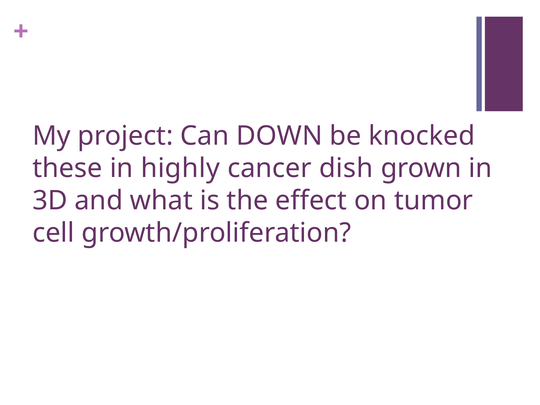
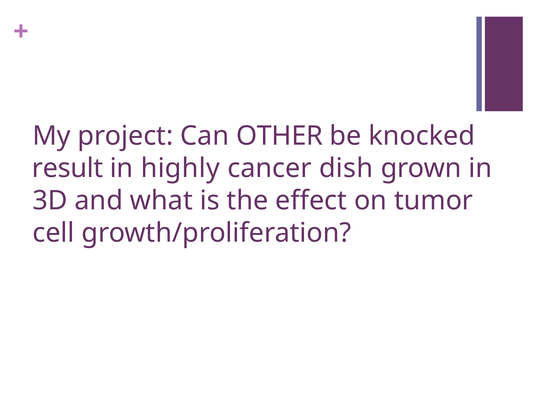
DOWN: DOWN -> OTHER (280, 136)
these: these -> result (68, 168)
